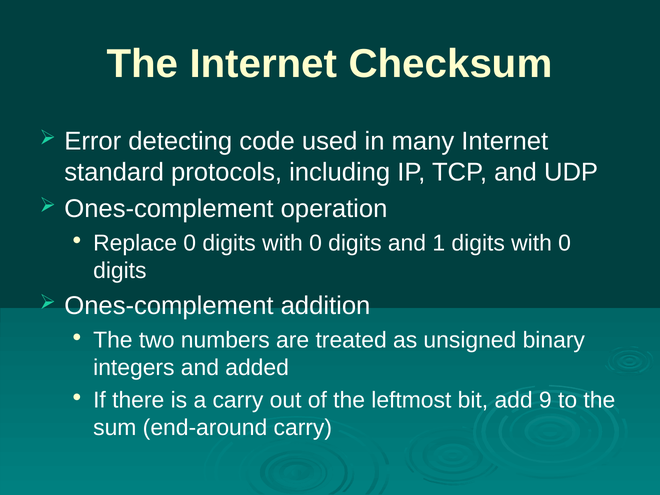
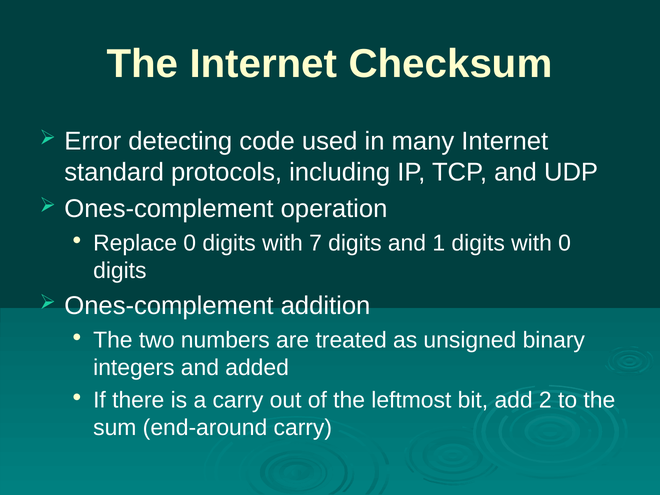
0 digits with 0: 0 -> 7 (316, 243)
9: 9 -> 2 (545, 400)
